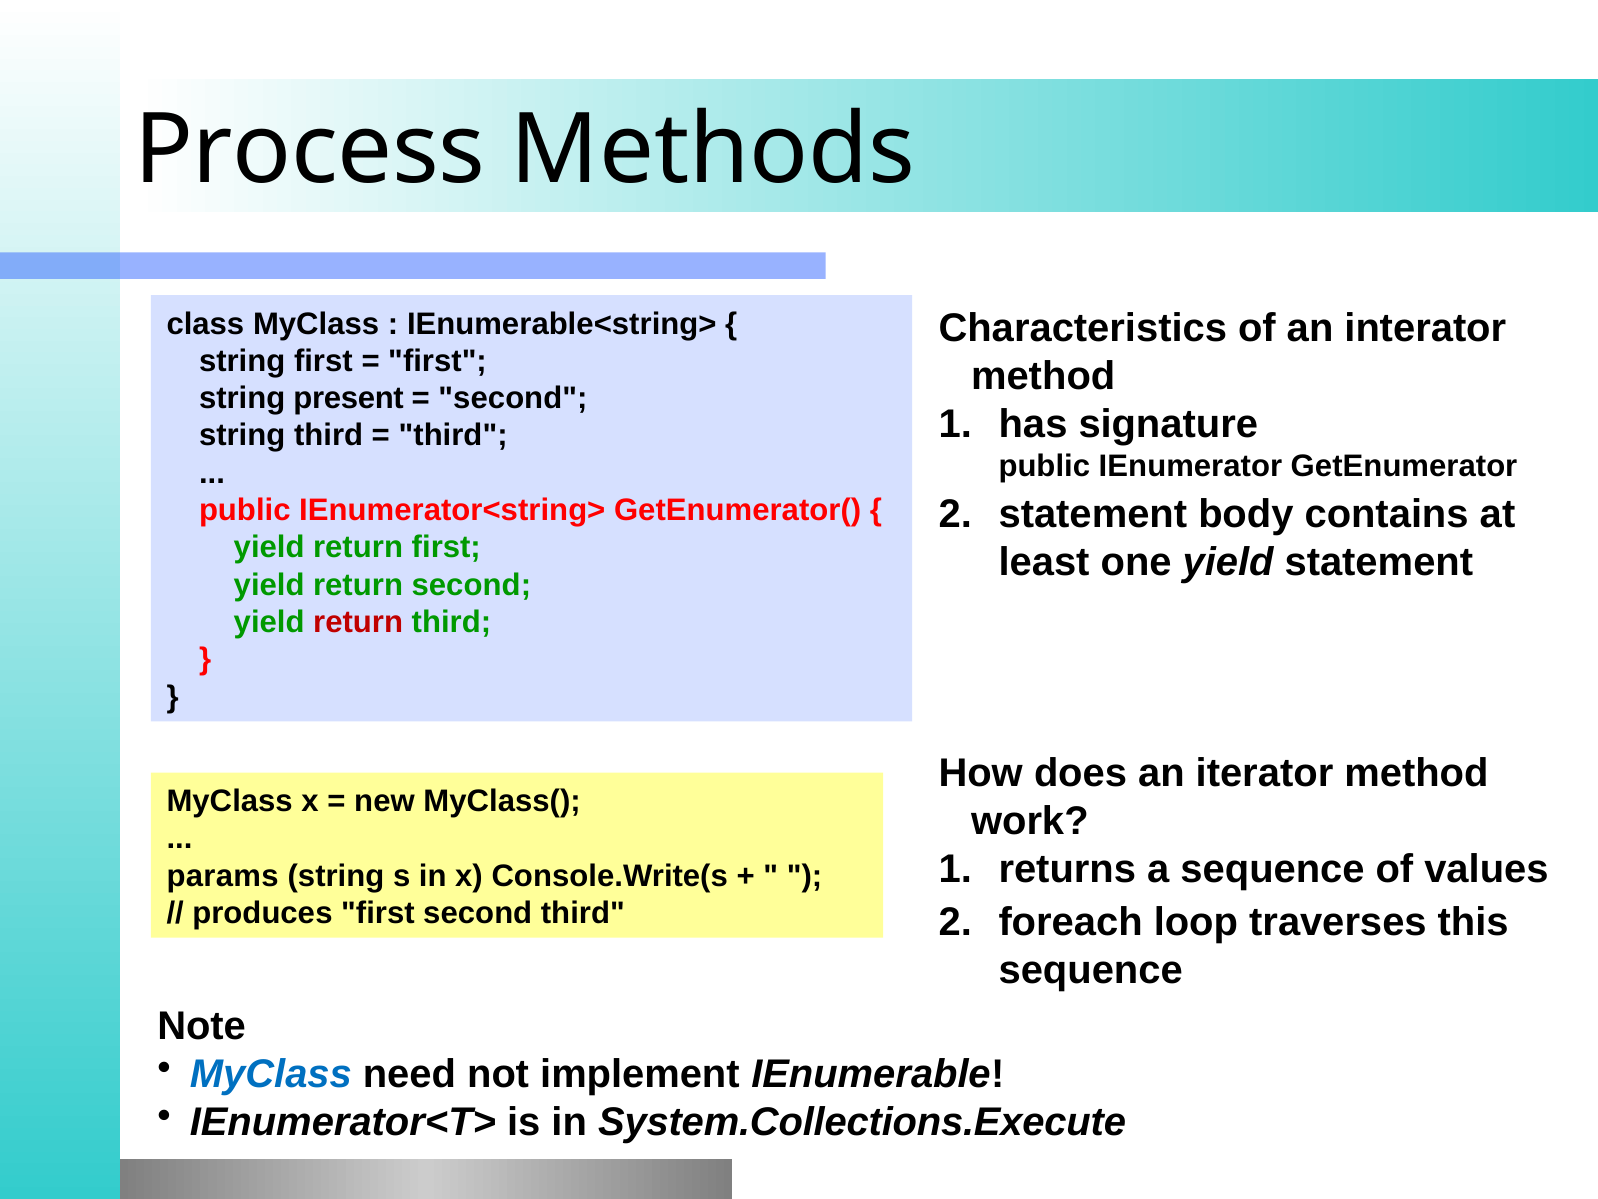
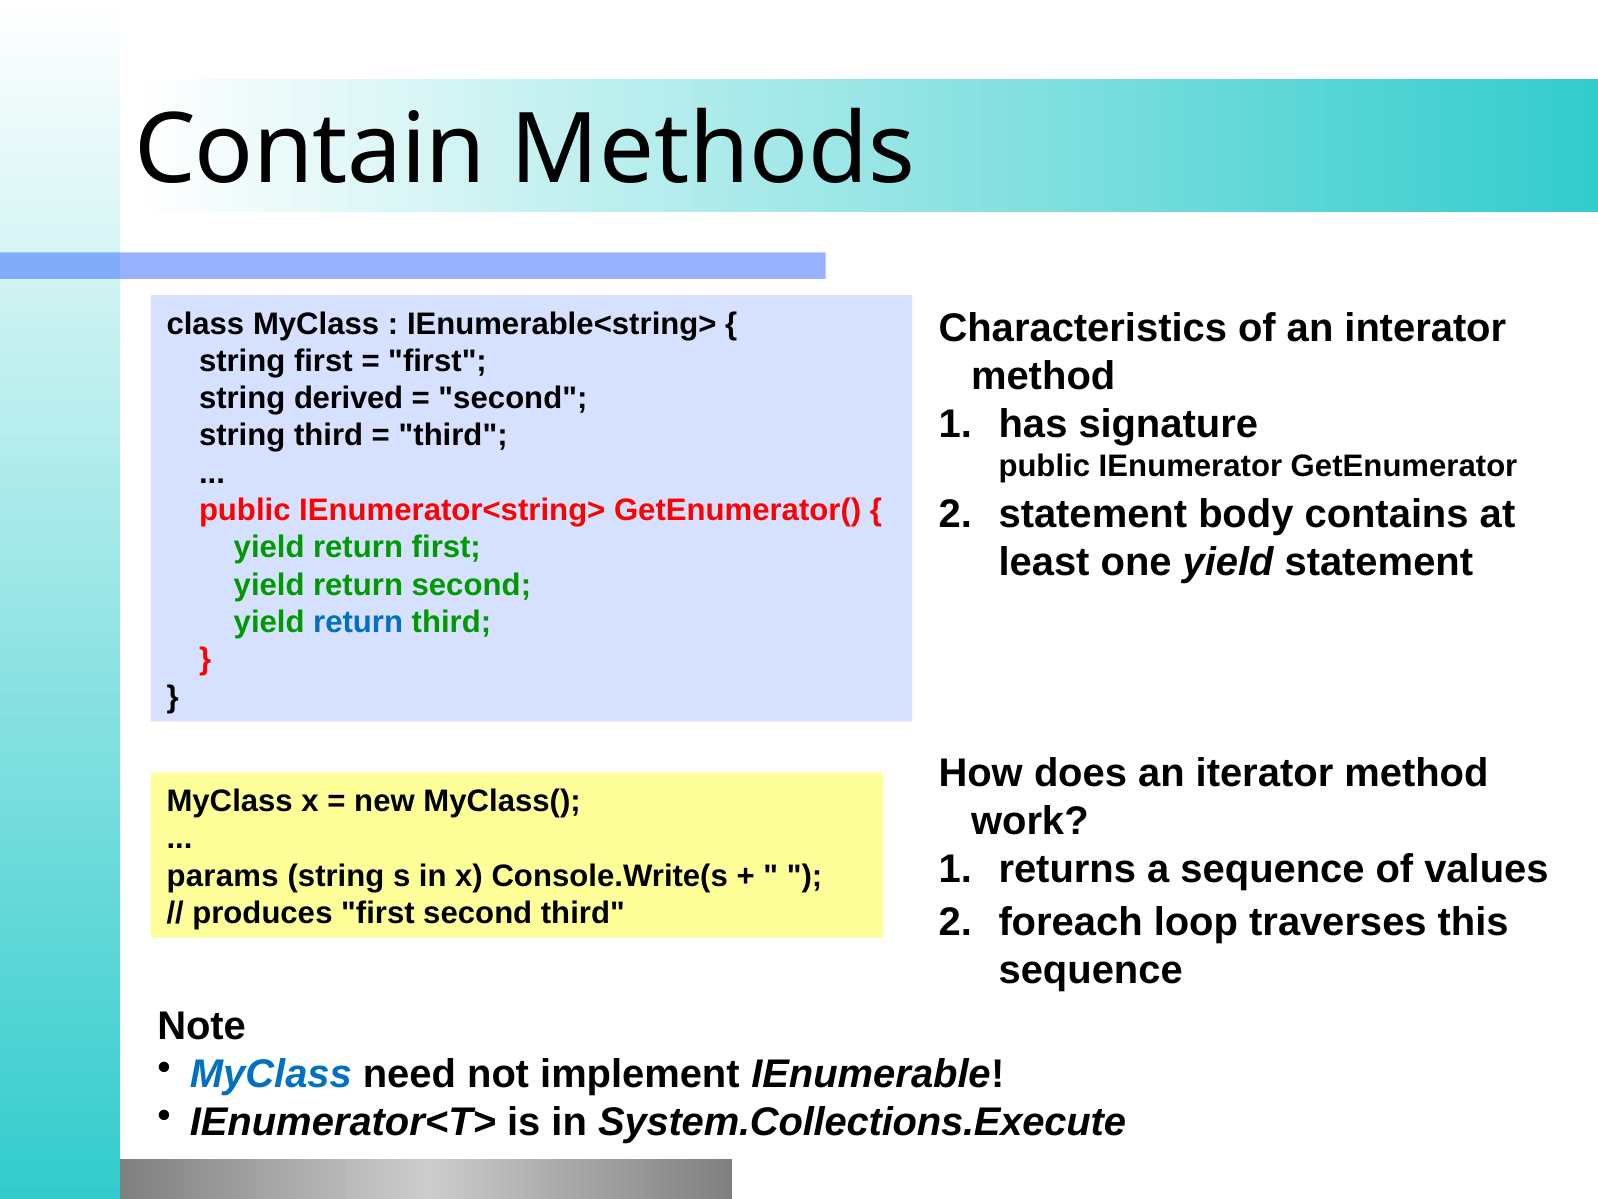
Process: Process -> Contain (310, 150)
present: present -> derived (349, 398)
return colour: red -> blue (358, 622)
